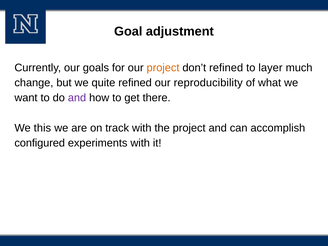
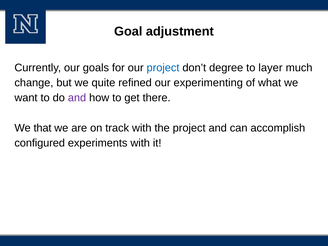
project colour: orange -> blue (163, 68)
don’t refined: refined -> degree (226, 68)
reproducibility: reproducibility -> experimenting (208, 83)
this: this -> that (43, 128)
